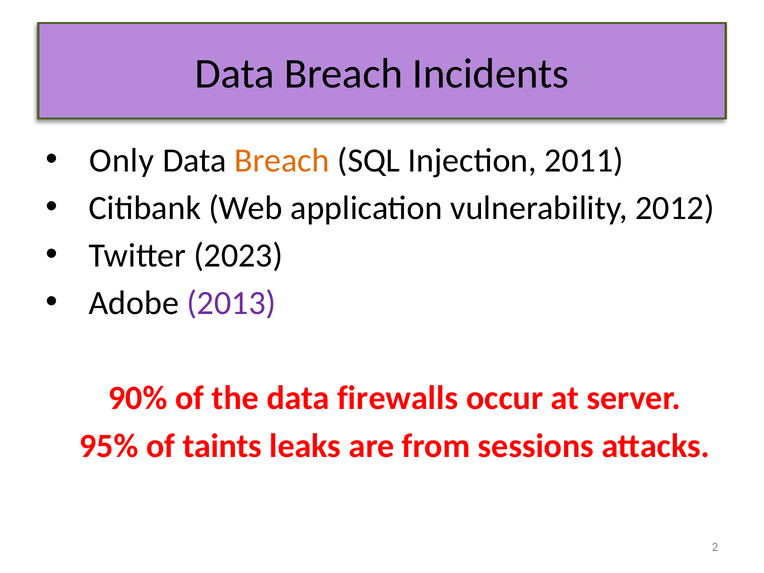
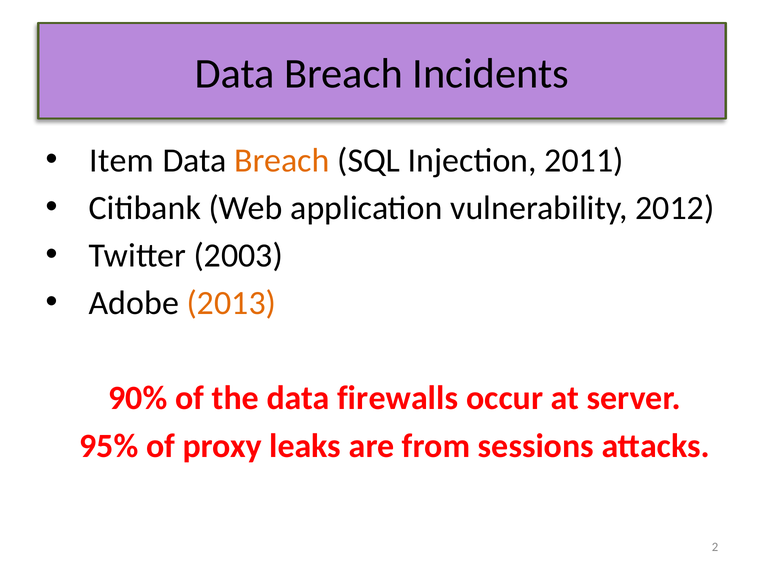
Only: Only -> Item (122, 160)
2023: 2023 -> 2003 (238, 255)
2013 colour: purple -> orange (231, 303)
taints: taints -> proxy (222, 446)
